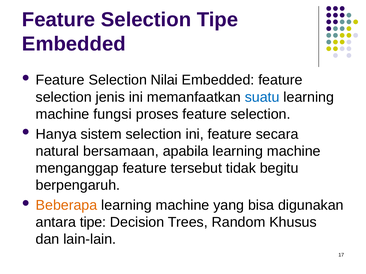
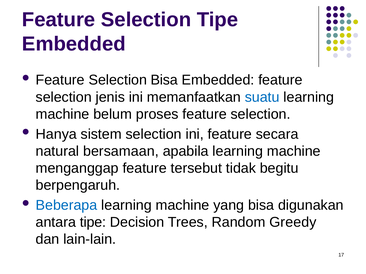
Selection Nilai: Nilai -> Bisa (164, 80)
fungsi: fungsi -> belum (113, 114)
Beberapa colour: orange -> blue (66, 206)
Khusus: Khusus -> Greedy (293, 223)
